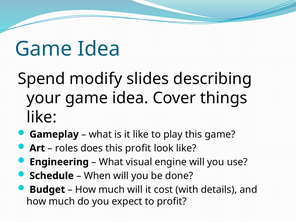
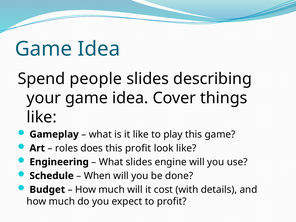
modify: modify -> people (96, 79)
What visual: visual -> slides (139, 162)
